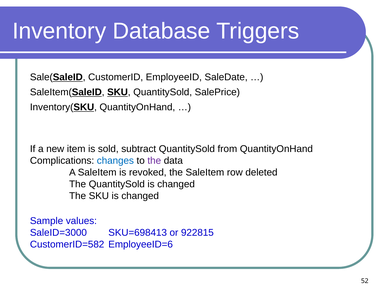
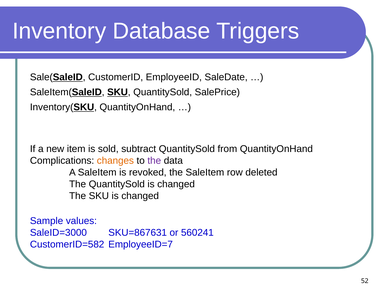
changes colour: blue -> orange (115, 161)
SKU=698413: SKU=698413 -> SKU=867631 (138, 233)
922815: 922815 -> 560241 (197, 233)
EmployeeID=6: EmployeeID=6 -> EmployeeID=7 (141, 244)
